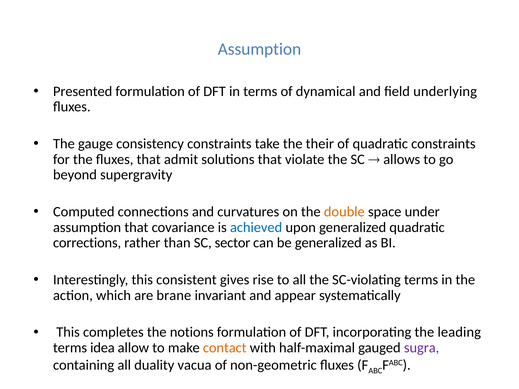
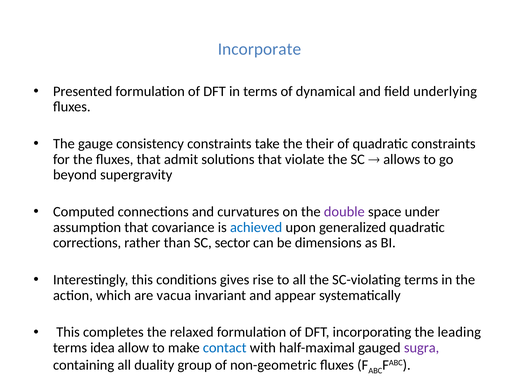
Assumption: Assumption -> Incorporate (259, 49)
double colour: orange -> purple (344, 212)
be generalized: generalized -> dimensions (328, 243)
consistent: consistent -> conditions (186, 280)
brane: brane -> vacua (174, 296)
notions: notions -> relaxed (192, 332)
contact colour: orange -> blue (225, 348)
vacua: vacua -> group (195, 365)
